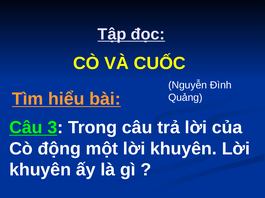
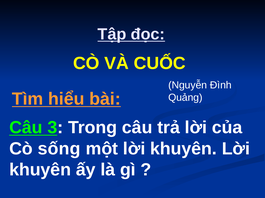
động: động -> sống (59, 149)
